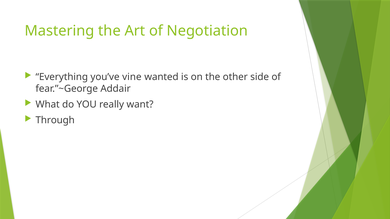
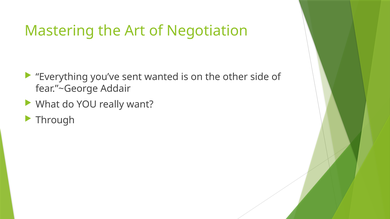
vine: vine -> sent (132, 77)
